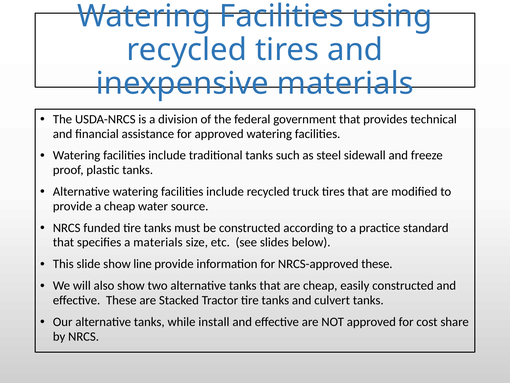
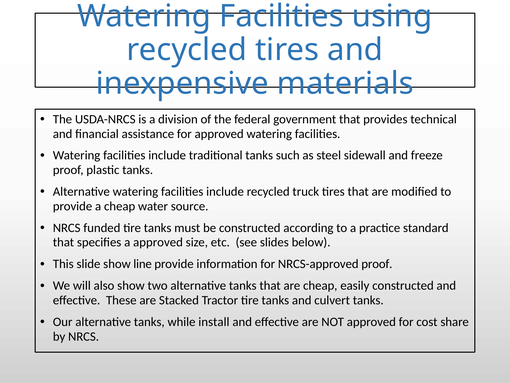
a materials: materials -> approved (158, 242)
NRCS-approved these: these -> proof (377, 264)
